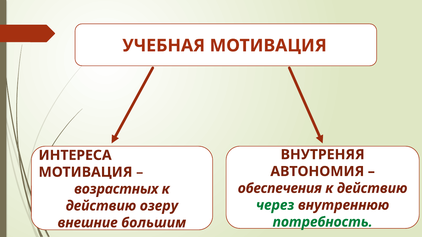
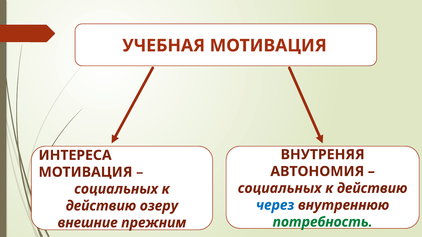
обеспечения: обеспечения -> социальных (280, 189)
возрастных: возрастных -> социальных (116, 189)
через colour: green -> blue (275, 205)
большим: большим -> прежним (154, 223)
